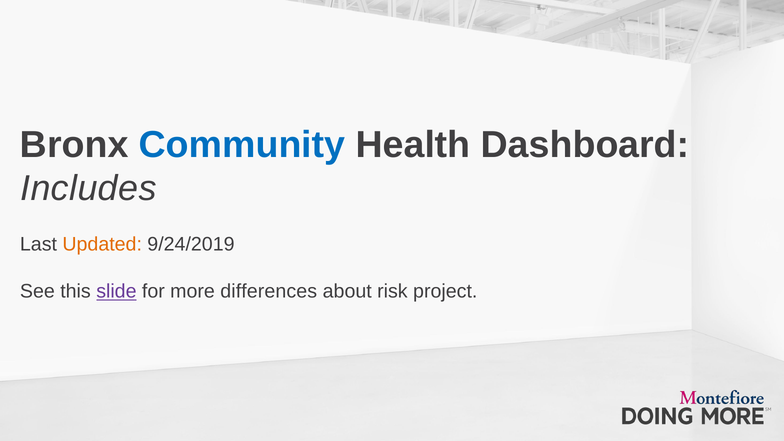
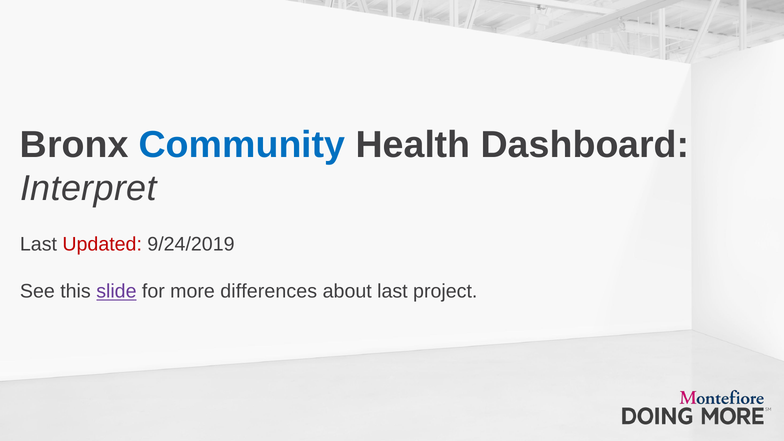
Includes: Includes -> Interpret (88, 189)
Updated colour: orange -> red (102, 244)
about risk: risk -> last (392, 291)
